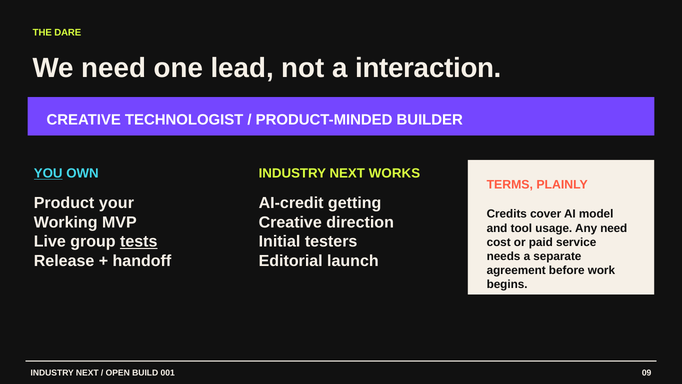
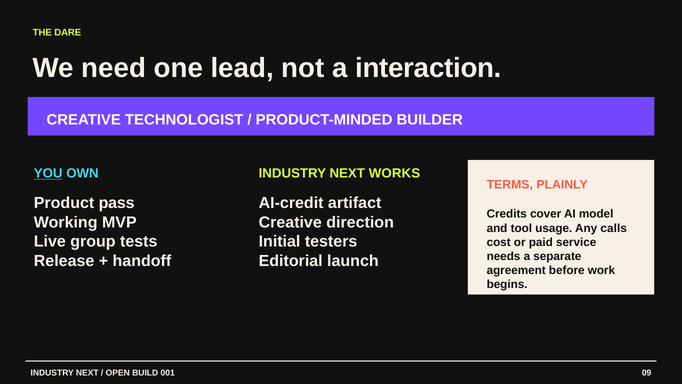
your: your -> pass (117, 203)
getting: getting -> artifact (355, 203)
Any need: need -> calls (614, 228)
tests underline: present -> none (139, 241)
